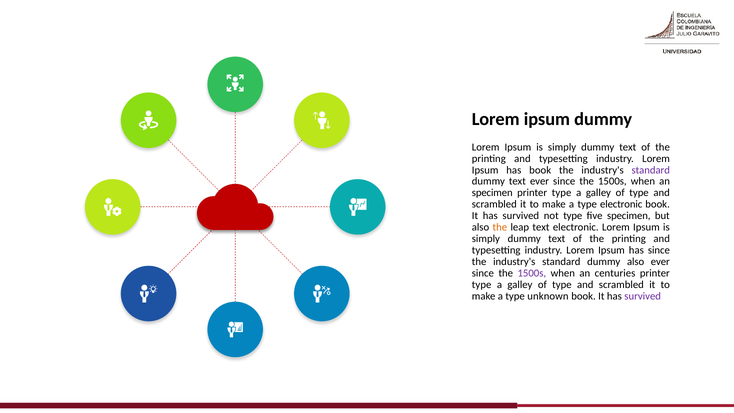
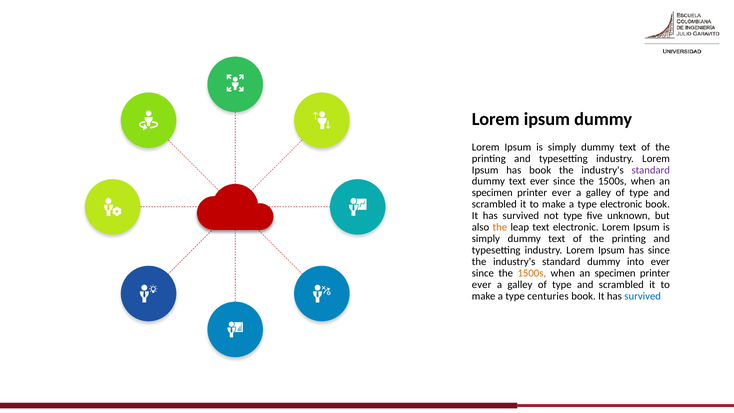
type: type -> ever (562, 193)
five specimen: specimen -> unknown (629, 216)
dummy also: also -> into (636, 262)
1500s colour: purple -> orange (532, 273)
centuries: centuries -> specimen (615, 273)
type: type -> ever (482, 285)
unknown: unknown -> centuries (548, 296)
survived colour: purple -> blue (643, 296)
